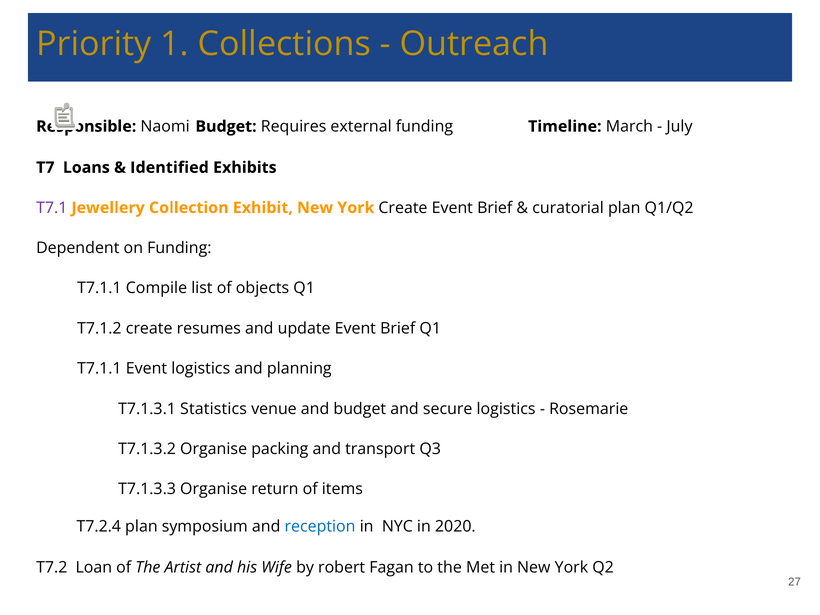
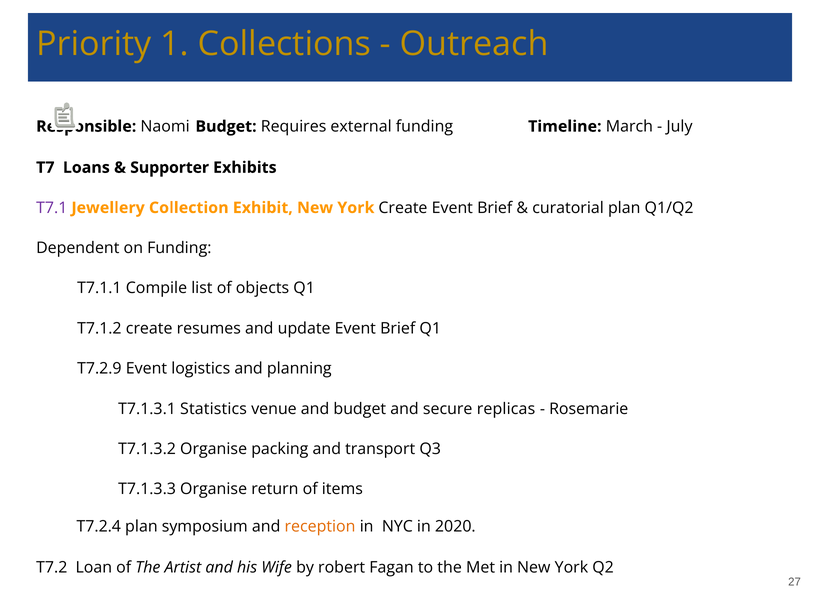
Identified: Identified -> Supporter (170, 168)
T7.1.1: T7.1.1 -> T7.2.9 (99, 369)
secure logistics: logistics -> replicas (506, 409)
reception colour: blue -> orange (320, 526)
